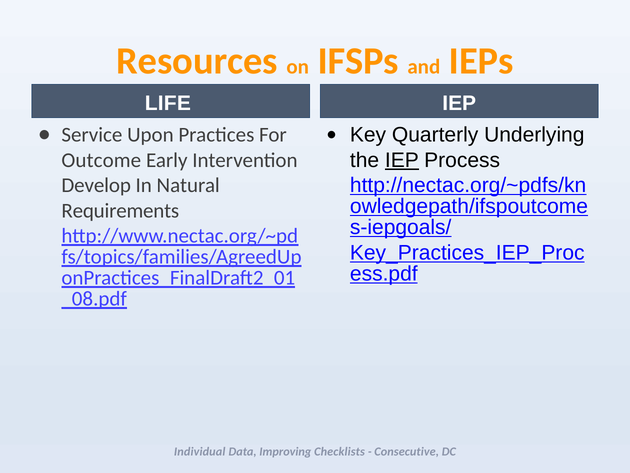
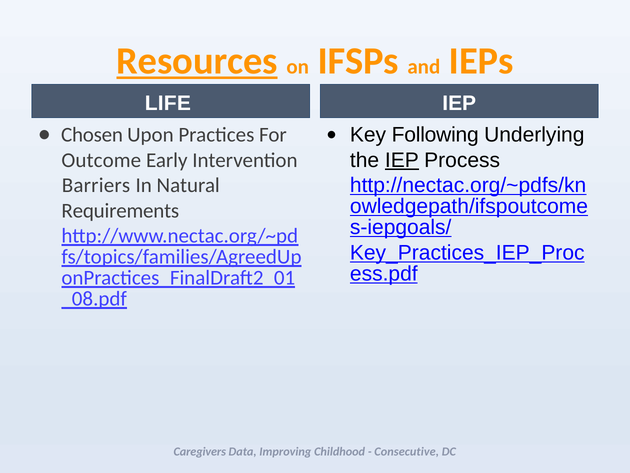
Resources underline: none -> present (197, 61)
Service: Service -> Chosen (92, 135)
Quarterly: Quarterly -> Following (435, 135)
Develop: Develop -> Barriers (96, 185)
Individual: Individual -> Caregivers (200, 451)
Checklists: Checklists -> Childhood (340, 451)
